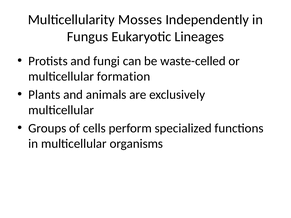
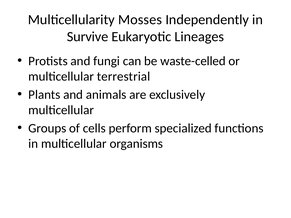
Fungus: Fungus -> Survive (88, 37)
formation: formation -> terrestrial (124, 77)
